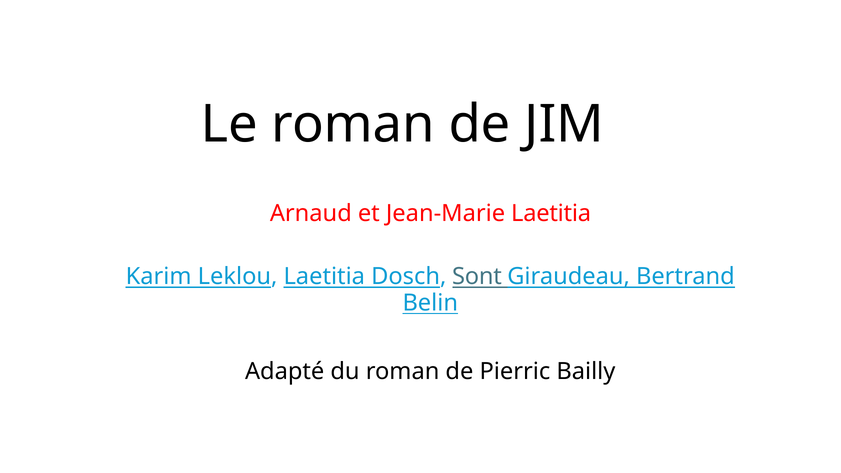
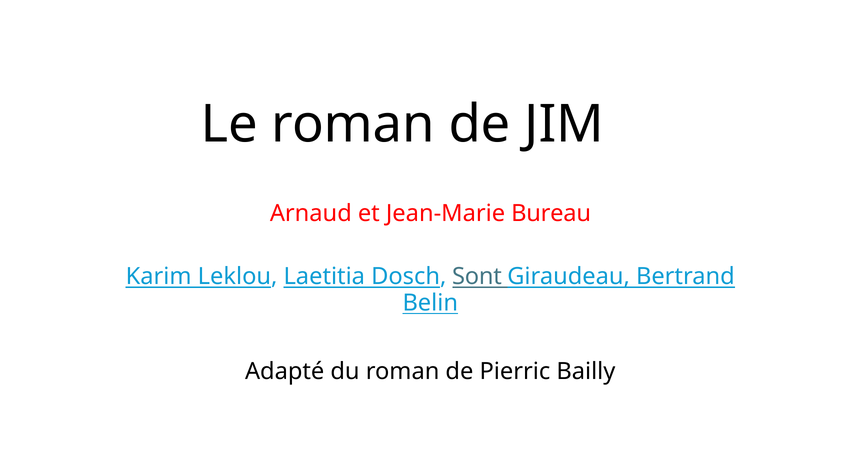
Jean-Marie Laetitia: Laetitia -> Bureau (551, 214)
